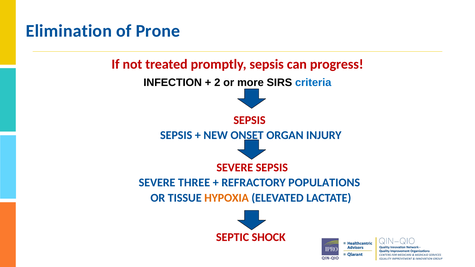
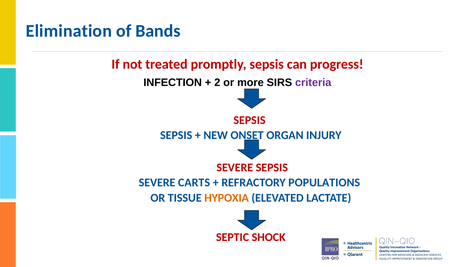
Prone: Prone -> Bands (158, 31)
criteria colour: blue -> purple (313, 83)
THREE: THREE -> CARTS (194, 183)
